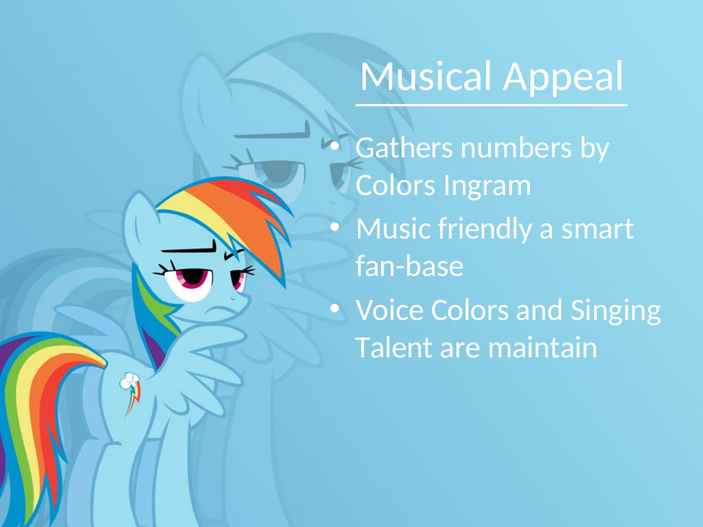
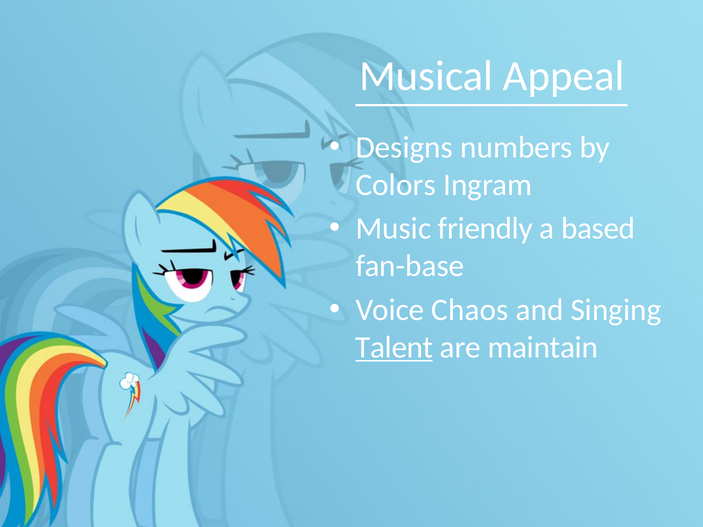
Gathers: Gathers -> Designs (404, 147)
smart: smart -> based (598, 229)
Voice Colors: Colors -> Chaos (470, 310)
Talent underline: none -> present (394, 347)
